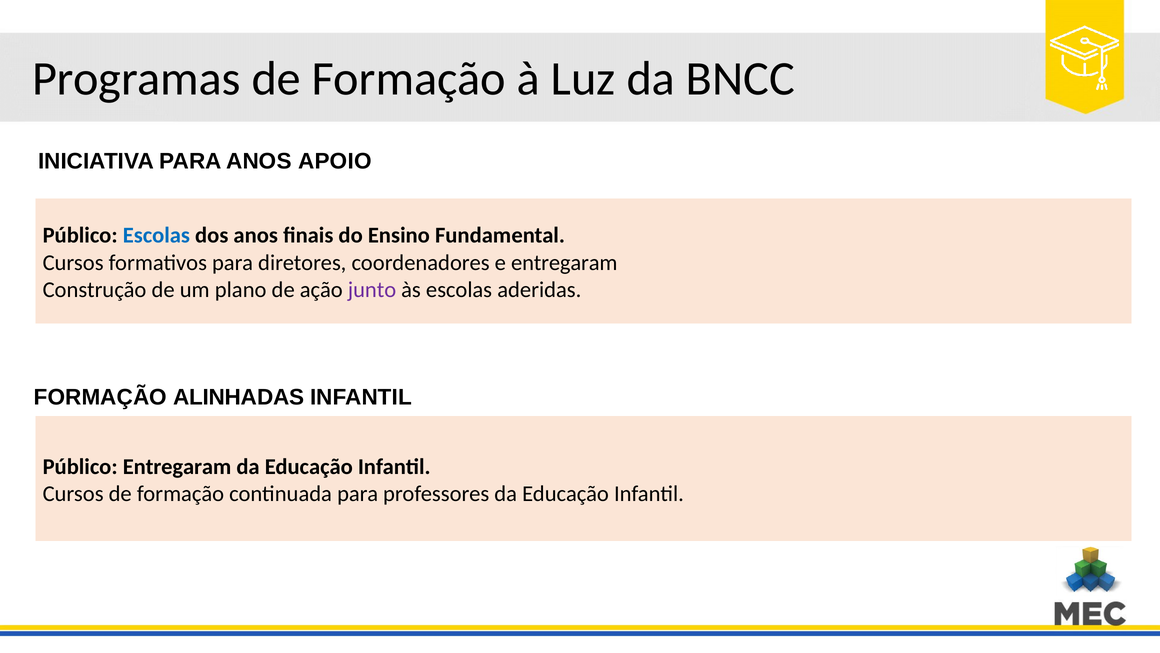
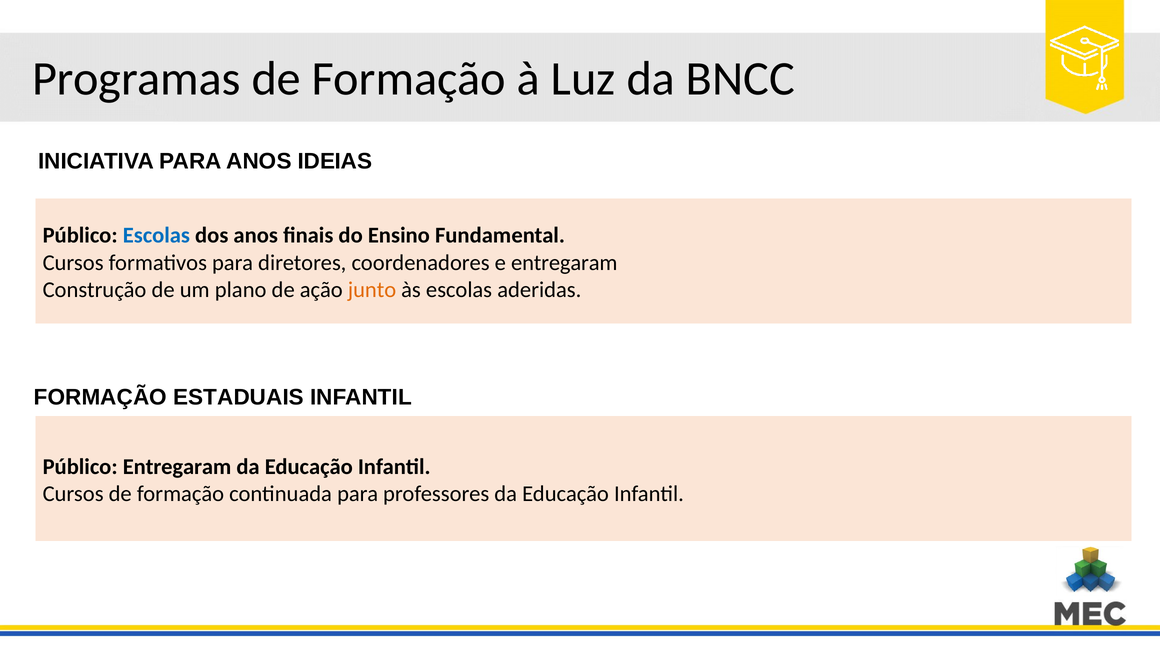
APOIO: APOIO -> IDEIAS (335, 161)
junto colour: purple -> orange (372, 289)
ALINHADAS: ALINHADAS -> ESTADUAIS (239, 397)
